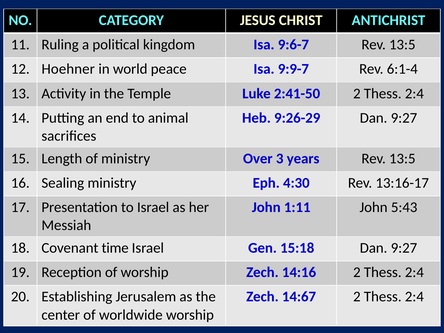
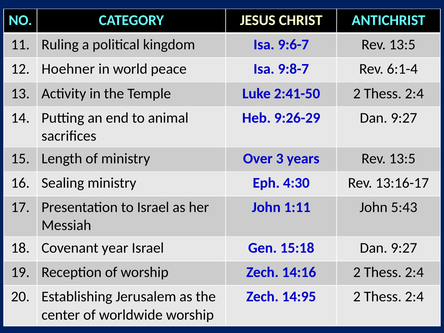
9:9-7: 9:9-7 -> 9:8-7 (293, 69)
time: time -> year (115, 248)
14:67: 14:67 -> 14:95 (299, 297)
